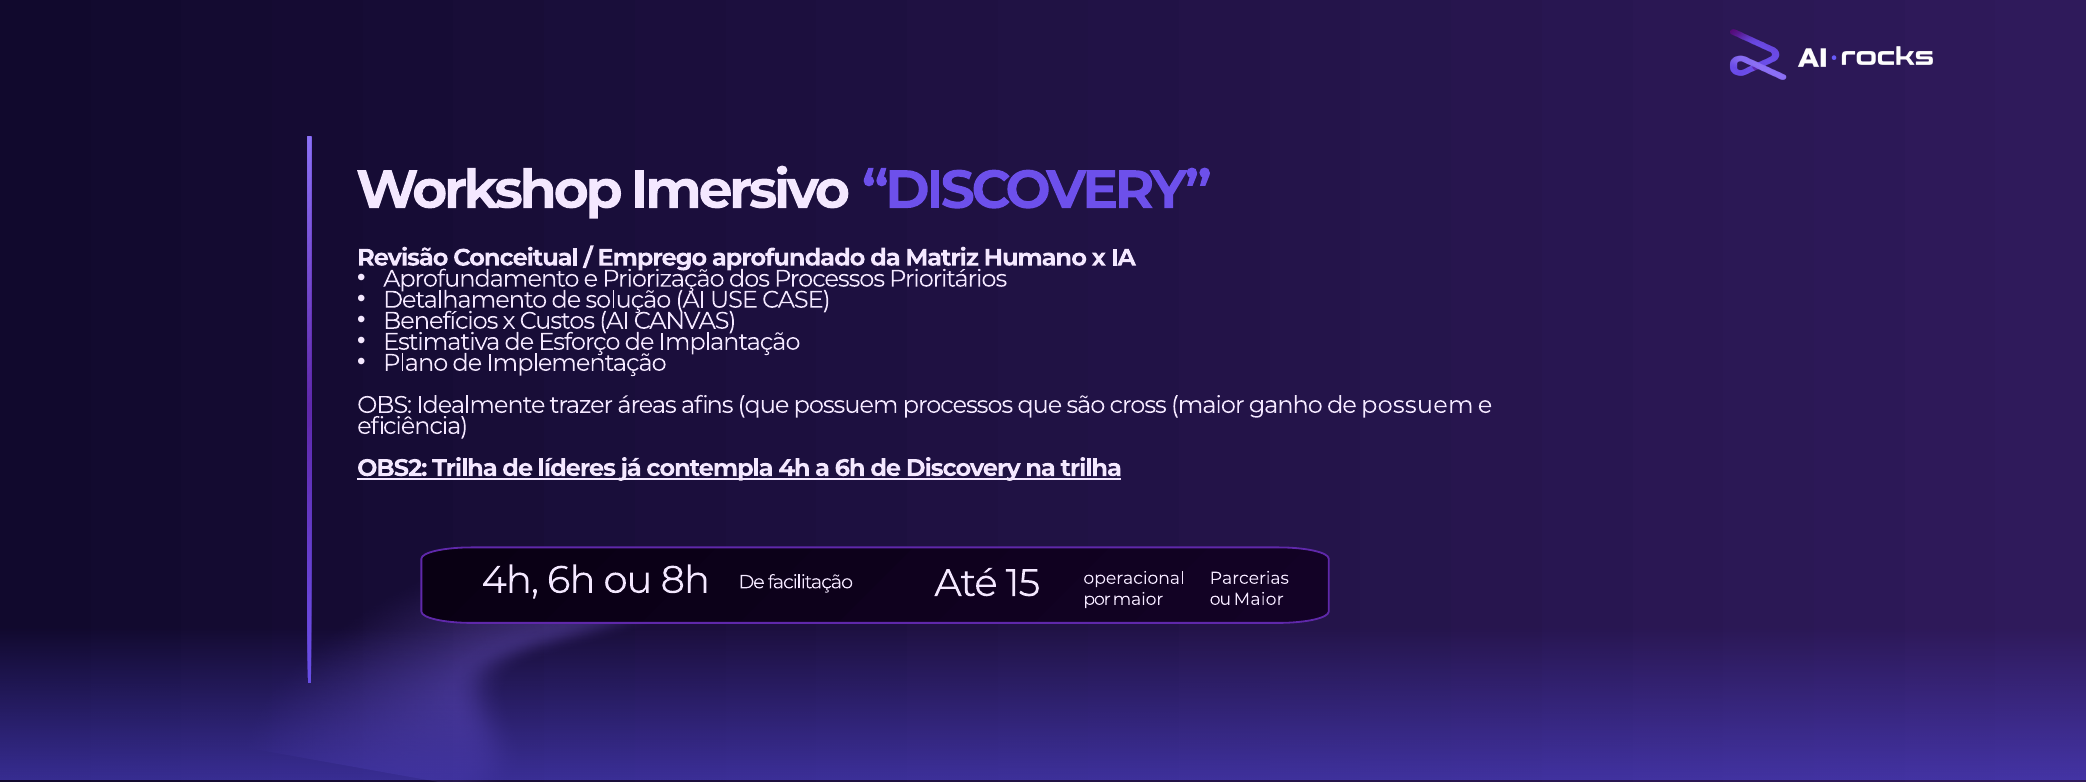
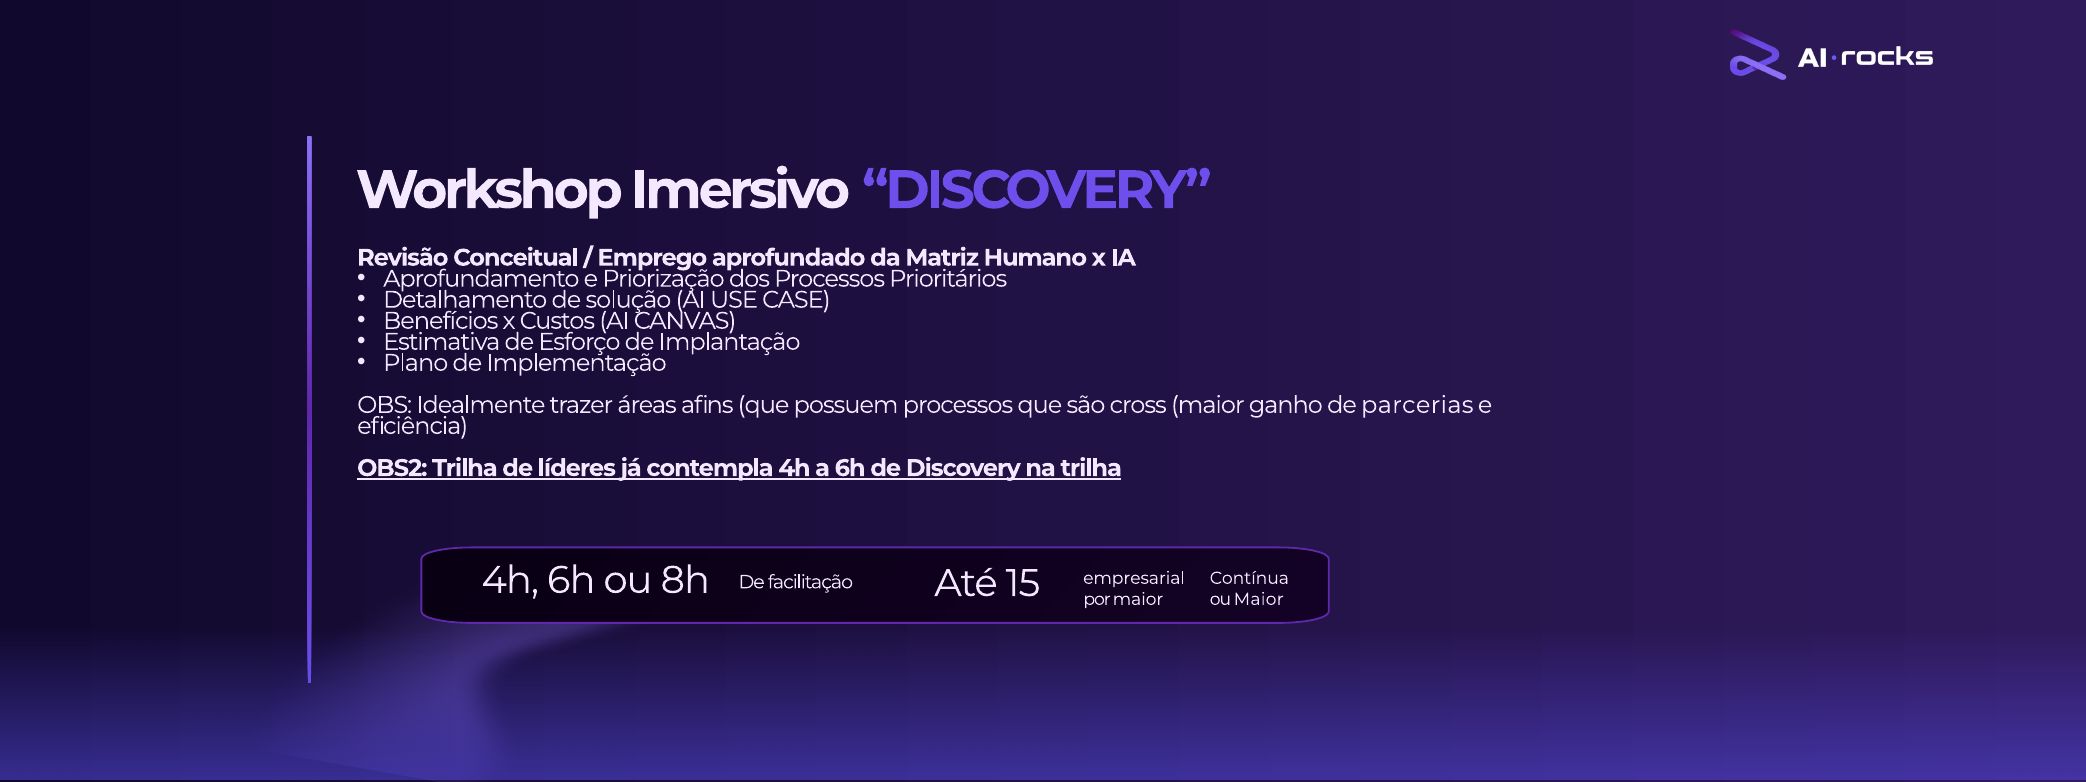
de possuem: possuem -> parcerias (1417, 405)
operacional: operacional -> empresarial (1134, 578)
Parcerias: Parcerias -> Contínua (1249, 578)
